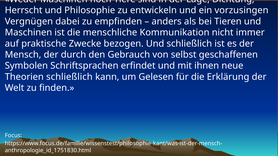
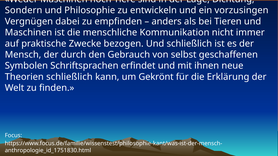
Herrscht: Herrscht -> Sondern (24, 10)
Gelesen: Gelesen -> Gekrönt (156, 77)
